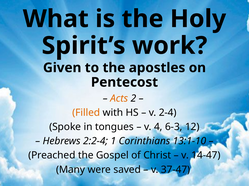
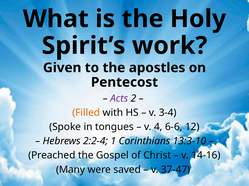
Acts colour: orange -> purple (119, 99)
2-4: 2-4 -> 3-4 (168, 113)
6-3: 6-3 -> 6-6 (174, 127)
13:1-10: 13:1-10 -> 13:3-10 (189, 142)
14-47: 14-47 -> 14-16 (206, 156)
